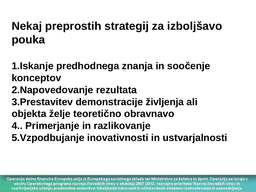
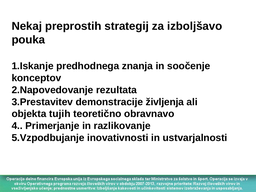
želje: želje -> tujih (60, 114)
